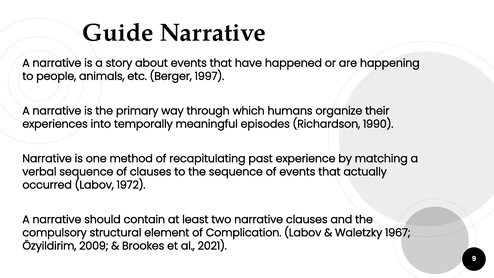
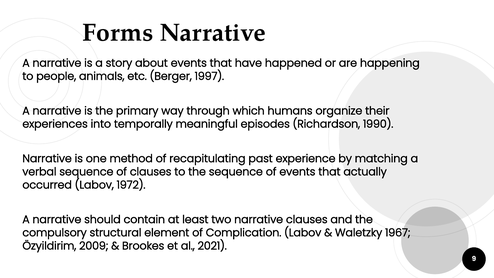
Guide: Guide -> Forms (118, 33)
